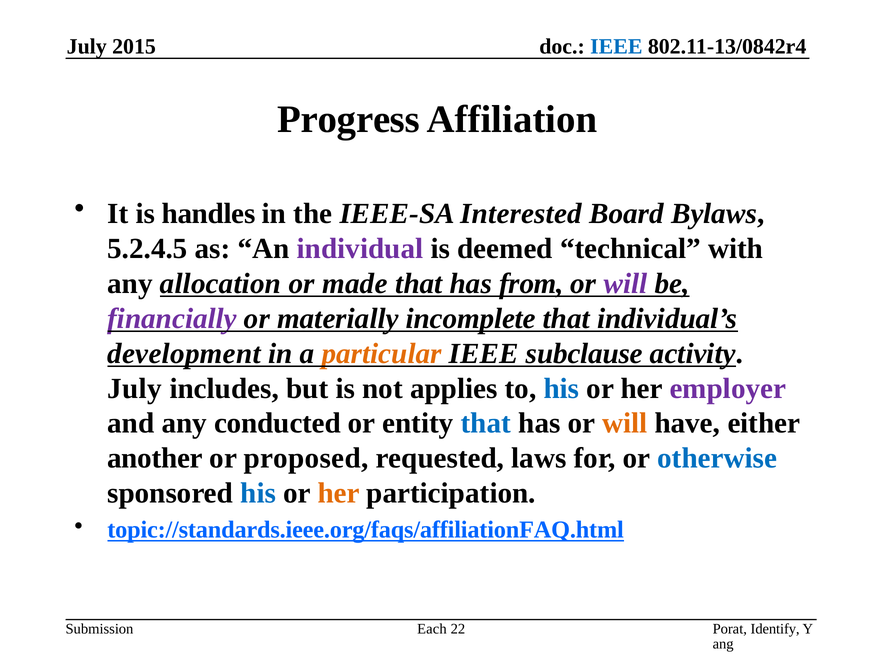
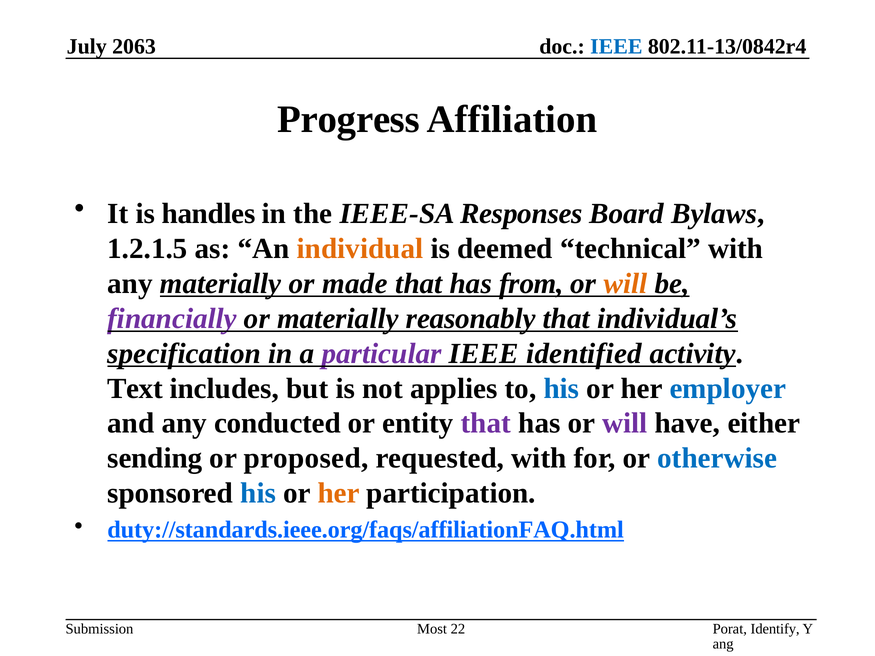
2015: 2015 -> 2063 (134, 47)
Interested: Interested -> Responses (521, 214)
5.2.4.5: 5.2.4.5 -> 1.2.1.5 (147, 249)
individual colour: purple -> orange (360, 249)
any allocation: allocation -> materially (221, 284)
will colour: purple -> orange (625, 284)
incomplete: incomplete -> reasonably (471, 319)
development: development -> specification (184, 354)
particular colour: orange -> purple (382, 354)
subclause: subclause -> identified (584, 354)
July: July -> Text (135, 389)
employer colour: purple -> blue (728, 389)
that colour: blue -> purple (486, 424)
will colour: orange -> purple (625, 424)
another: another -> sending (155, 459)
requested laws: laws -> with (539, 459)
topic://standards.ieee.org/faqs/affiliationFAQ.html: topic://standards.ieee.org/faqs/affiliationFAQ.html -> duty://standards.ieee.org/faqs/affiliationFAQ.html (366, 530)
Each: Each -> Most (432, 629)
